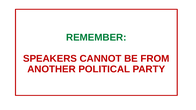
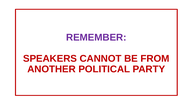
REMEMBER colour: green -> purple (96, 38)
